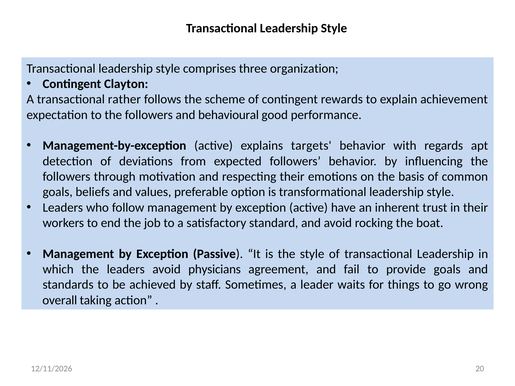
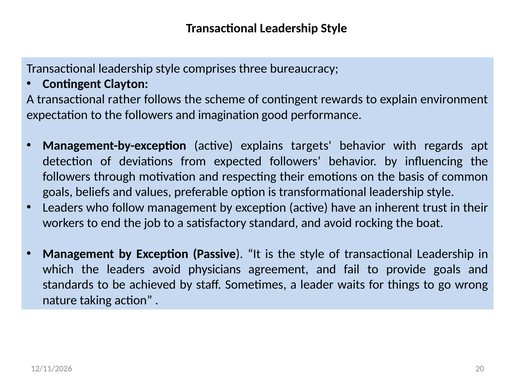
organization: organization -> bureaucracy (304, 69)
achievement: achievement -> environment (454, 99)
behavioural: behavioural -> imagination (229, 115)
overall: overall -> nature (60, 300)
